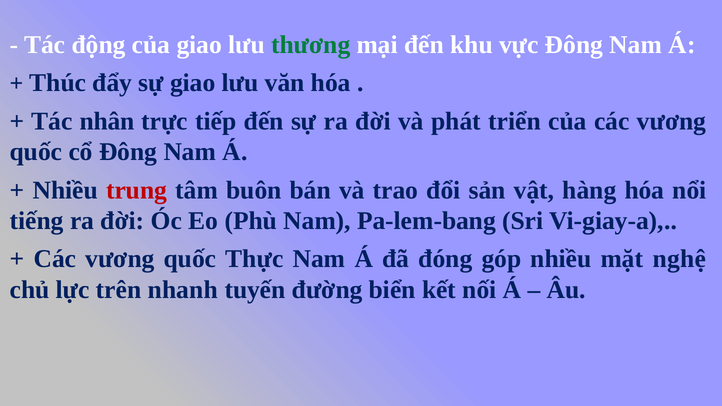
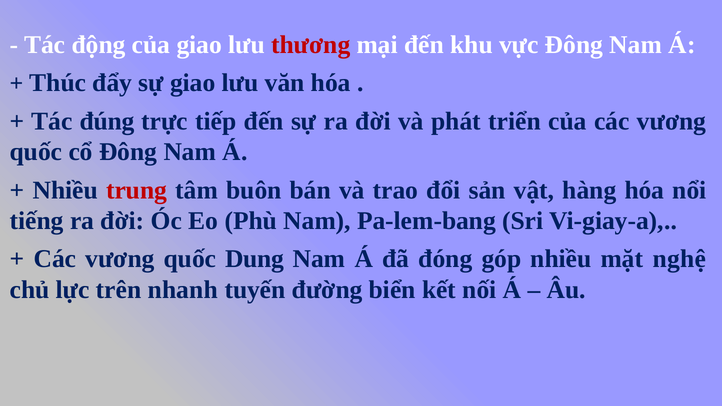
thương colour: green -> red (311, 45)
nhân: nhân -> đúng (107, 121)
Thực: Thực -> Dung (255, 259)
